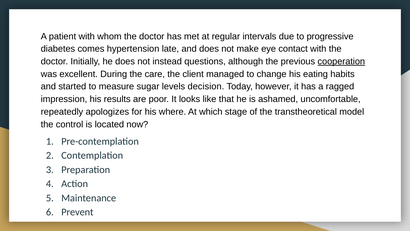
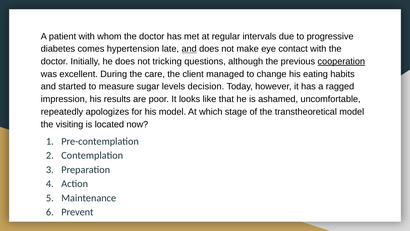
and underline: none -> present (189, 49)
instead: instead -> tricking (167, 61)
his where: where -> model (172, 112)
control: control -> visiting (70, 124)
